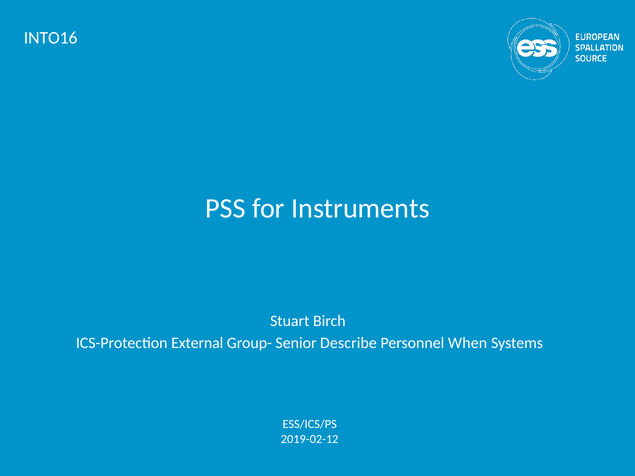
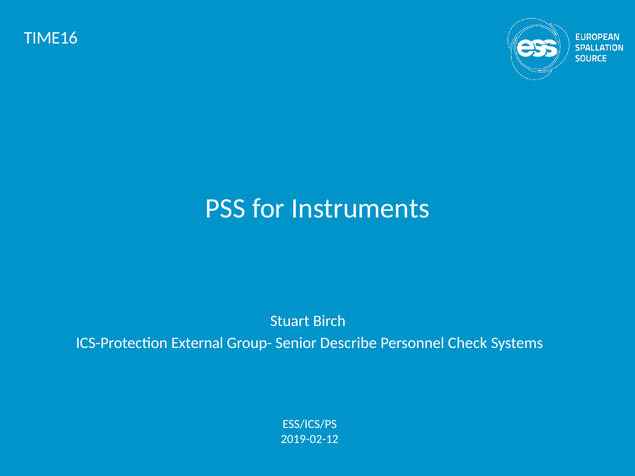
INTO16: INTO16 -> TIME16 (51, 38)
When: When -> Check (468, 343)
